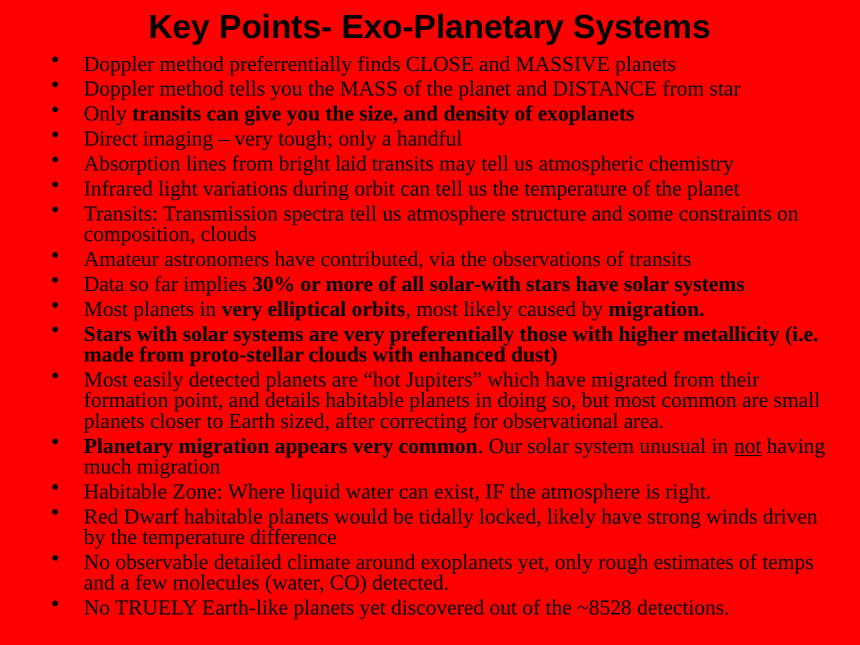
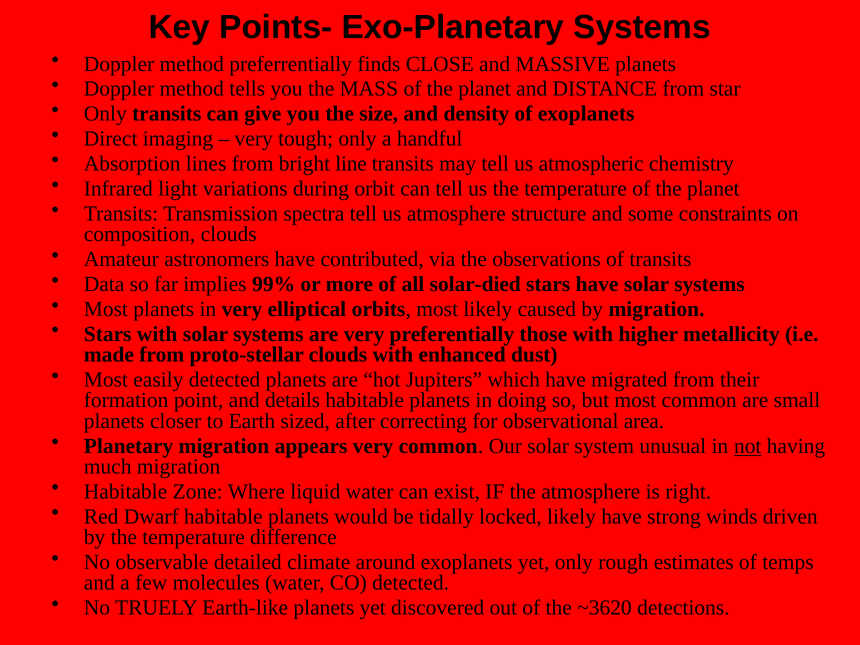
laid: laid -> line (351, 164)
30%: 30% -> 99% (274, 284)
solar-with: solar-with -> solar-died (475, 284)
~8528: ~8528 -> ~3620 (604, 608)
